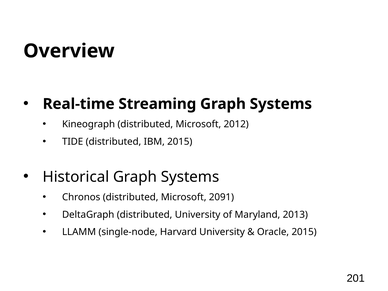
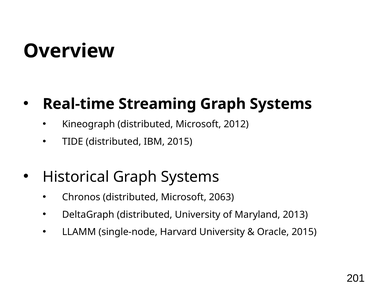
2091: 2091 -> 2063 (221, 197)
